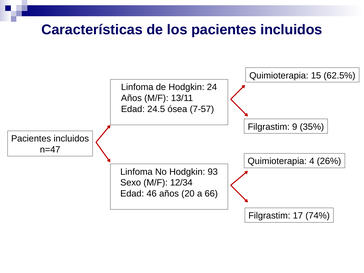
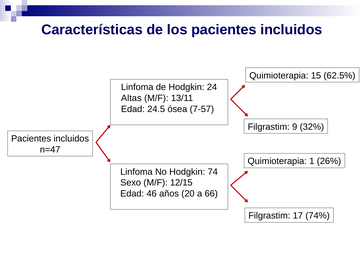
Años: Años -> Altas (131, 98)
35%: 35% -> 32% (312, 127)
4: 4 -> 1 (312, 161)
93: 93 -> 74 (213, 172)
12/34: 12/34 -> 12/15 (181, 183)
